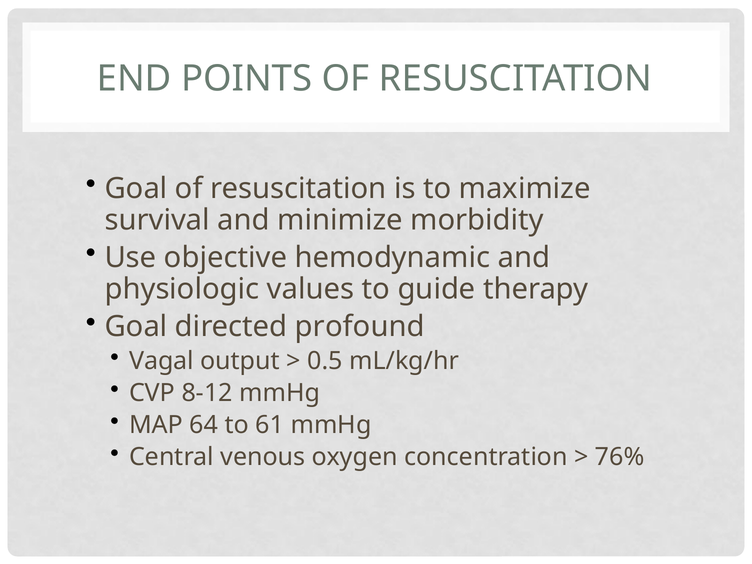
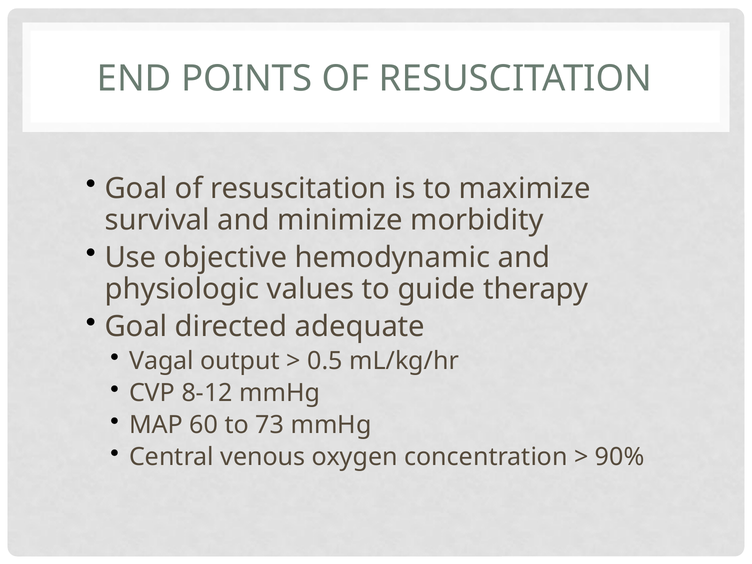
profound: profound -> adequate (360, 327)
64: 64 -> 60 (204, 425)
61: 61 -> 73 (270, 425)
76%: 76% -> 90% (620, 457)
